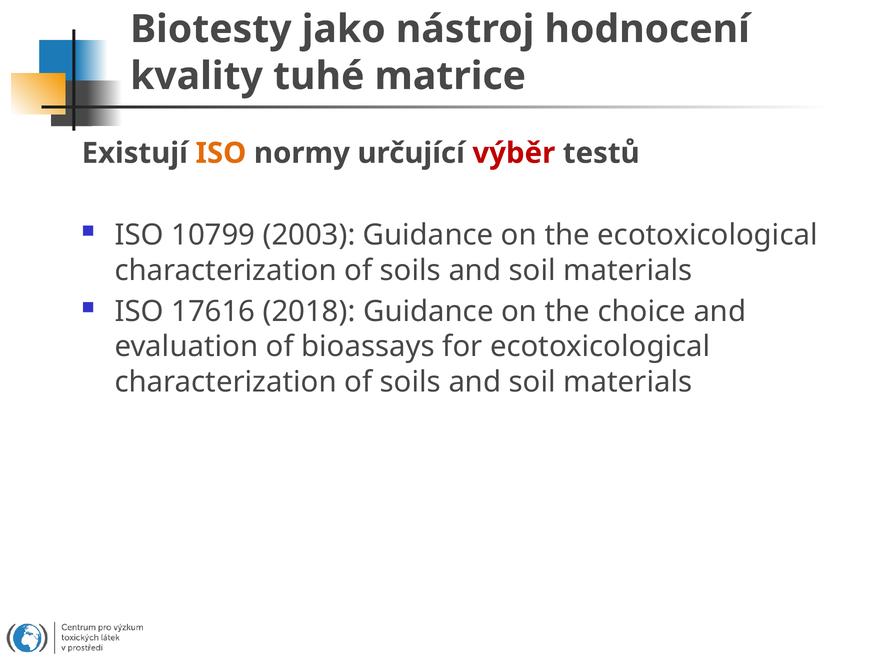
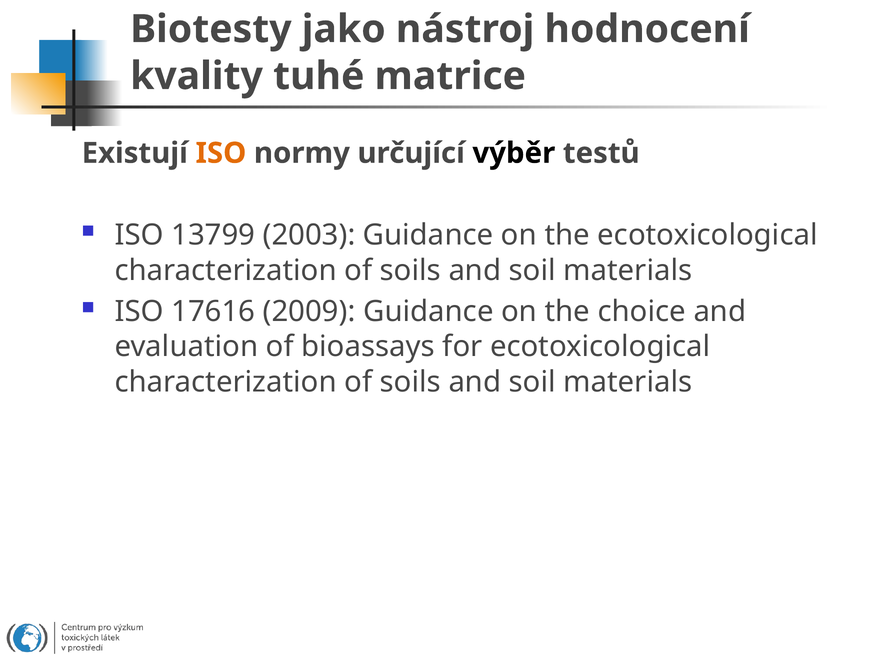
výběr colour: red -> black (514, 153)
10799: 10799 -> 13799 (213, 236)
2018: 2018 -> 2009 (309, 312)
